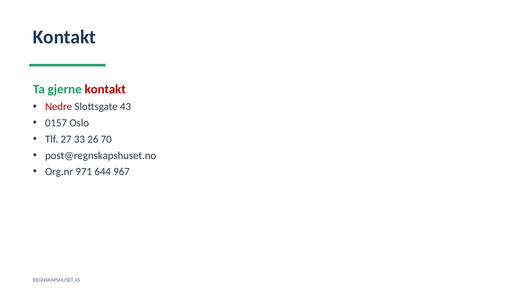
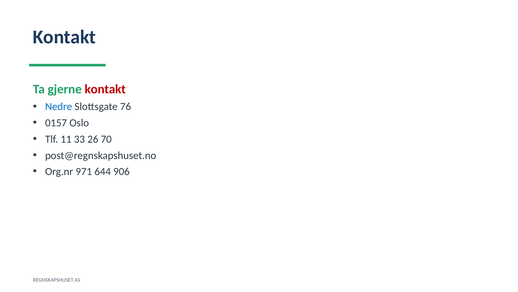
Nedre colour: red -> blue (59, 107)
43: 43 -> 76 (126, 107)
27: 27 -> 11 (66, 139)
967: 967 -> 906 (121, 171)
